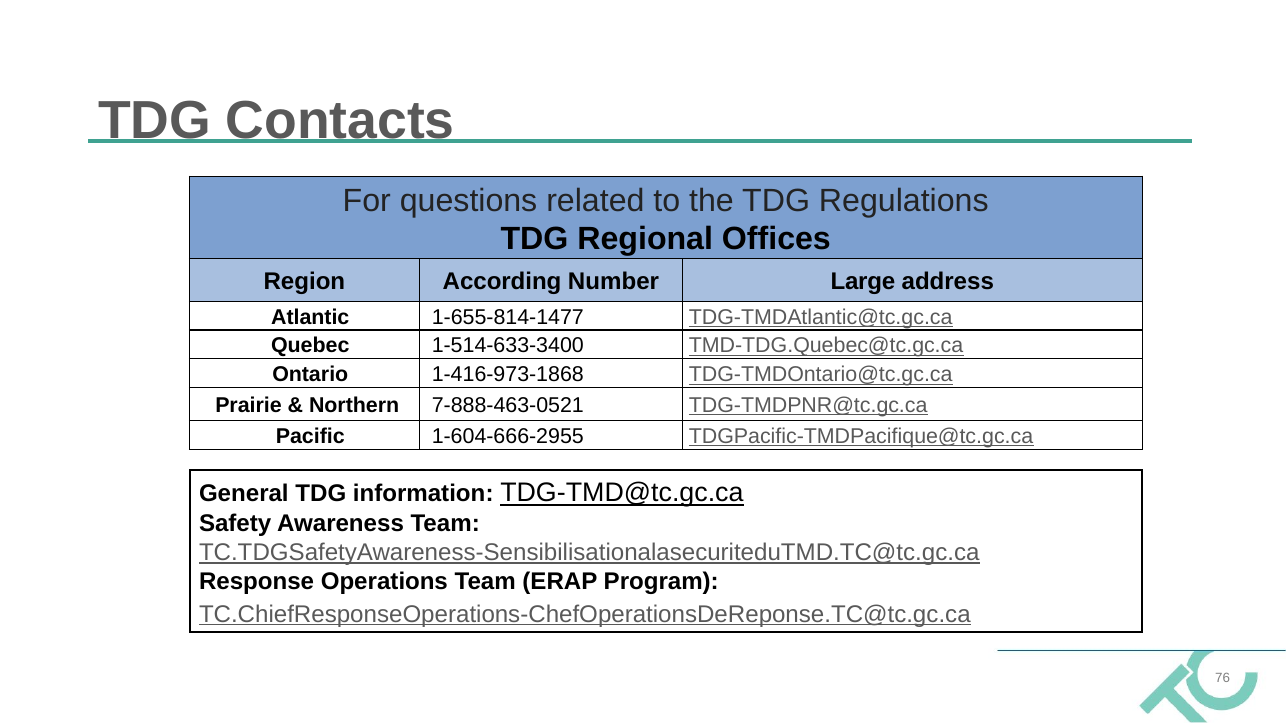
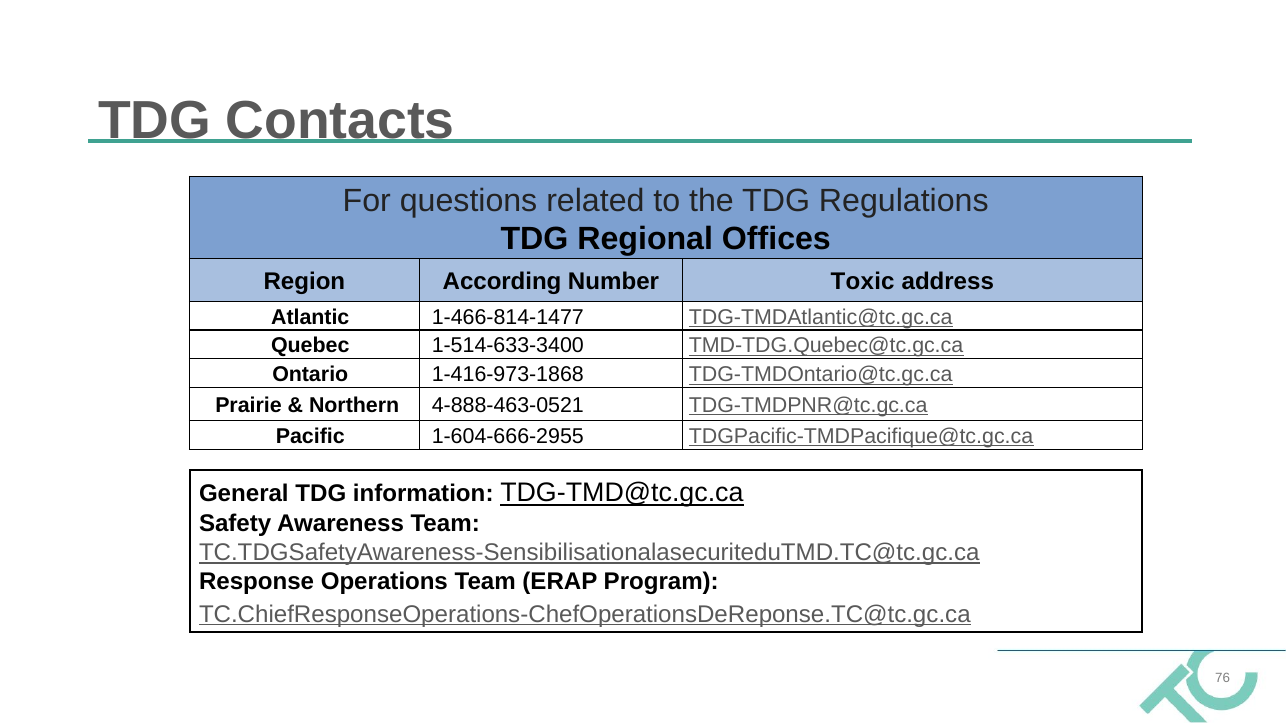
Large: Large -> Toxic (863, 282)
1-655-814-1477: 1-655-814-1477 -> 1-466-814-1477 (508, 317)
7-888-463-0521: 7-888-463-0521 -> 4-888-463-0521 (508, 406)
